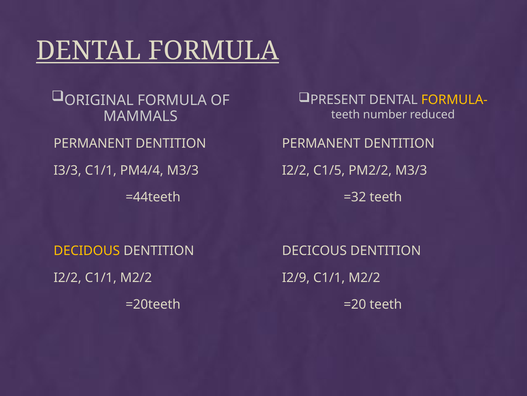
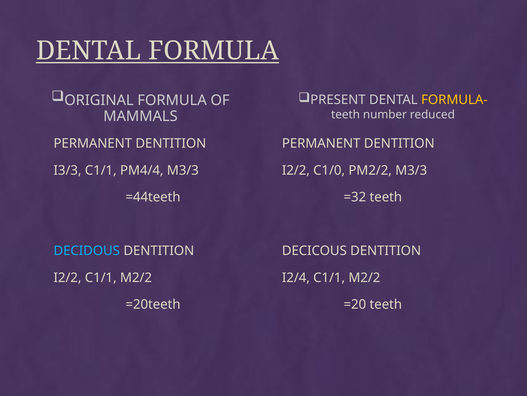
C1/5: C1/5 -> C1/0 (329, 170)
DECIDOUS colour: yellow -> light blue (87, 250)
I2/9: I2/9 -> I2/4 (296, 277)
